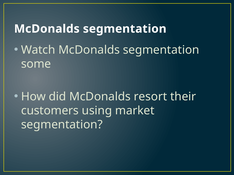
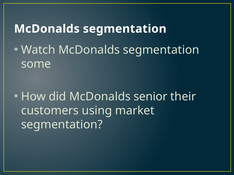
resort: resort -> senior (151, 97)
